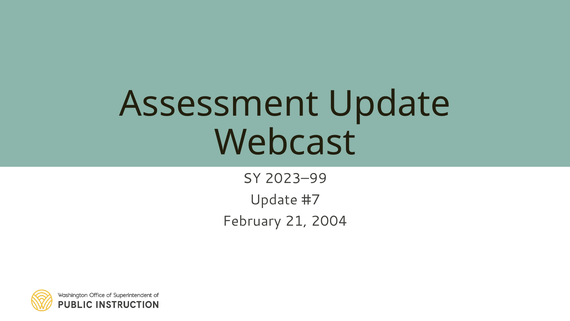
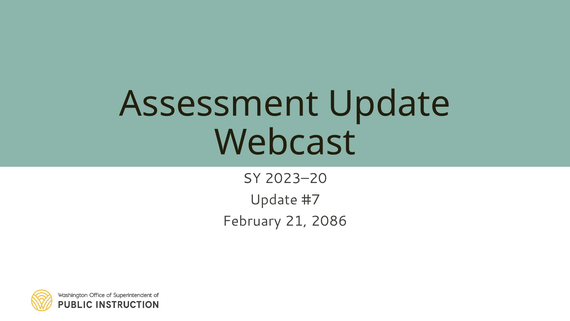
2023–99: 2023–99 -> 2023–20 (296, 178)
2004: 2004 -> 2086 (329, 221)
